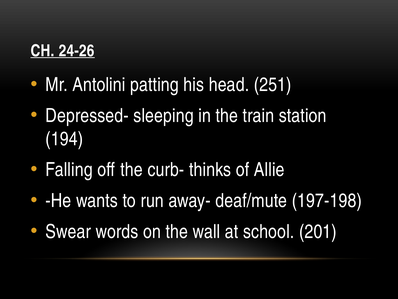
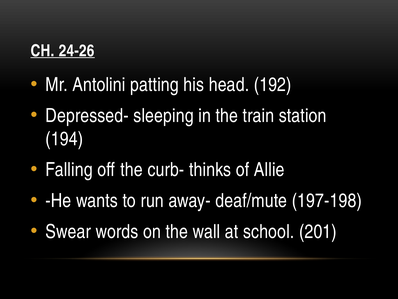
251: 251 -> 192 (273, 85)
